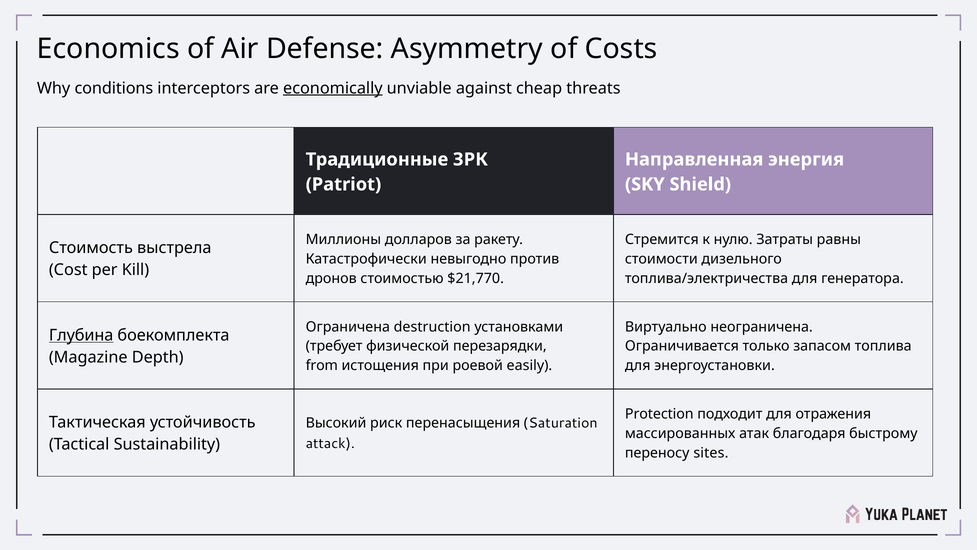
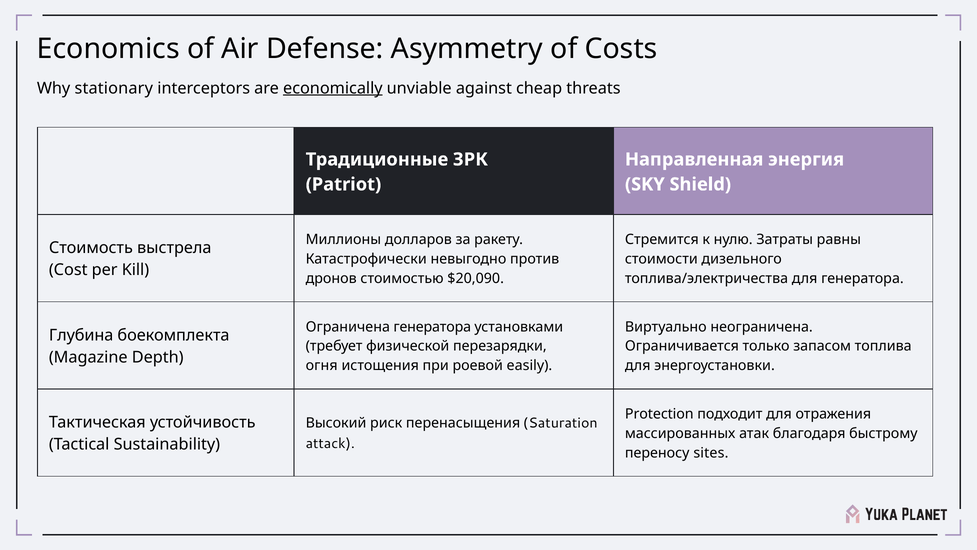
conditions: conditions -> stationary (114, 88)
$21,770: $21,770 -> $20,090 (476, 278)
Ограничена destruction: destruction -> генератора (432, 327)
Глубина underline: present -> none (81, 335)
from: from -> огня (322, 365)
